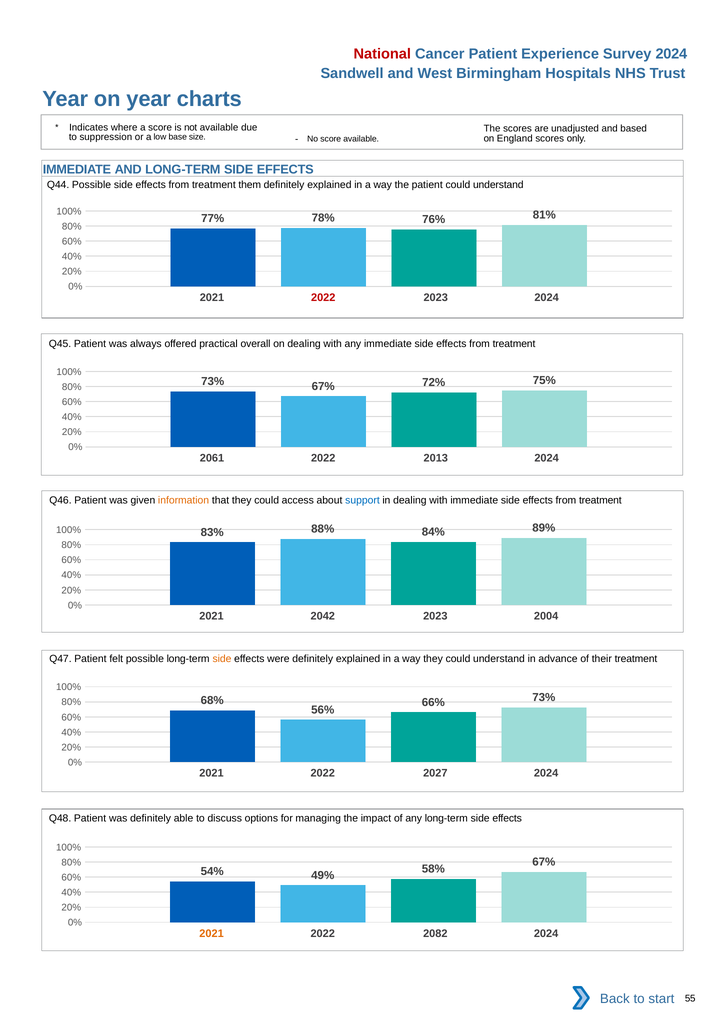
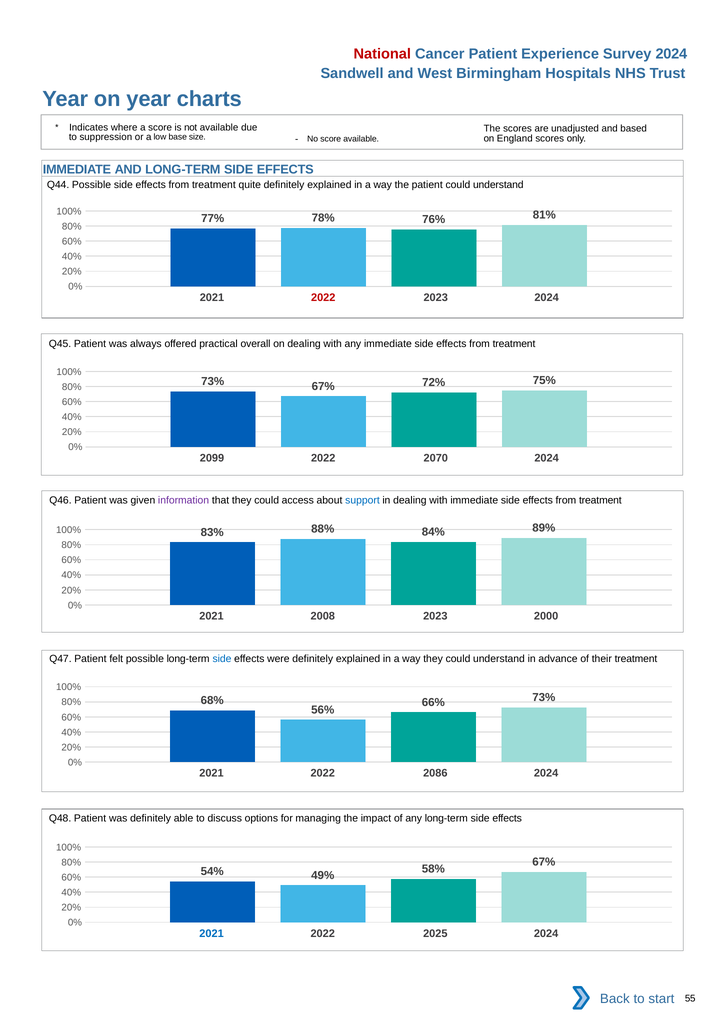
them: them -> quite (250, 185)
2061: 2061 -> 2099 (212, 458)
2013: 2013 -> 2070 (436, 458)
information colour: orange -> purple (184, 501)
2042: 2042 -> 2008 (323, 616)
2004: 2004 -> 2000 (546, 616)
side colour: orange -> blue (222, 659)
2027: 2027 -> 2086 (435, 774)
2021 colour: orange -> blue (212, 934)
2082: 2082 -> 2025 (435, 934)
